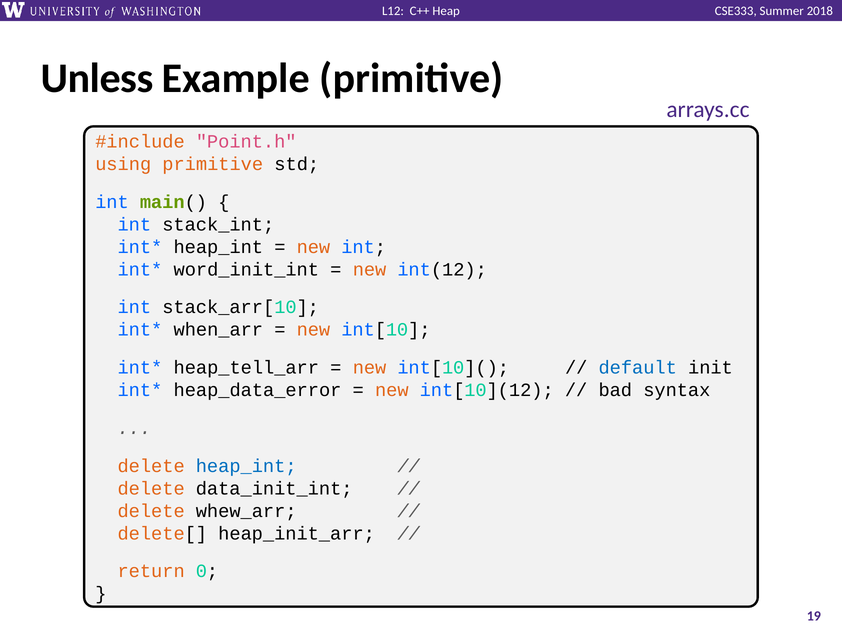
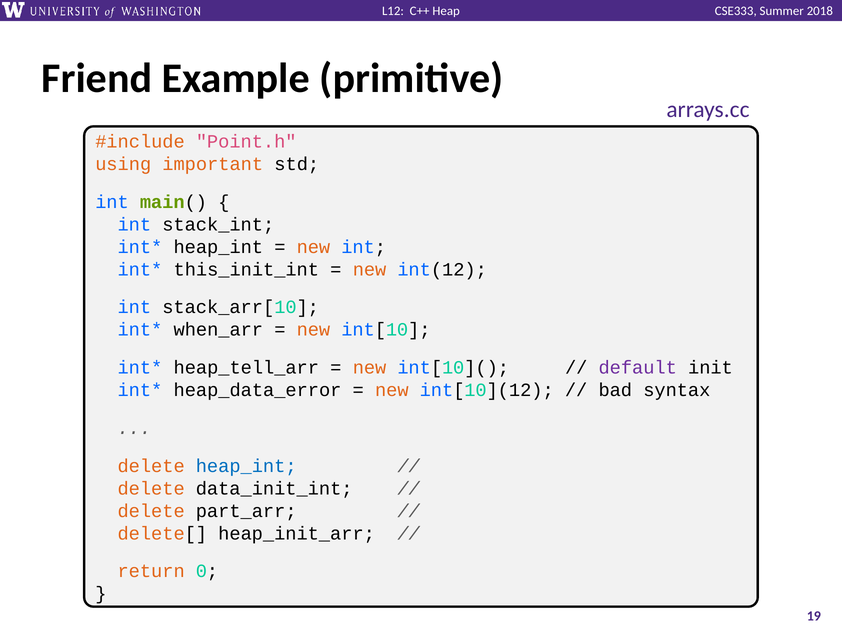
Unless: Unless -> Friend (97, 78)
using primitive: primitive -> important (213, 164)
word_init_int: word_init_int -> this_init_int (246, 269)
default colour: blue -> purple (638, 367)
whew_arr: whew_arr -> part_arr (246, 511)
